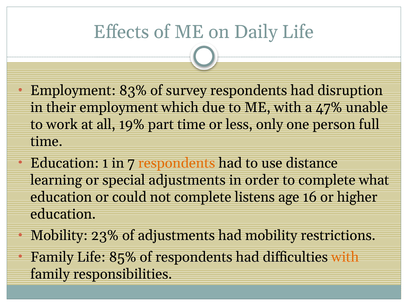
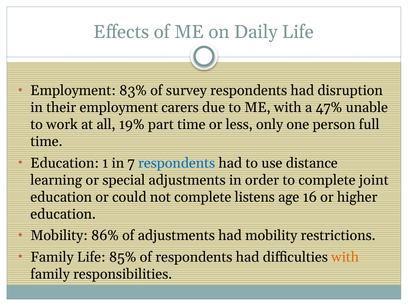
which: which -> carers (180, 108)
respondents colour: orange -> blue (177, 163)
what: what -> joint (374, 180)
23%: 23% -> 86% (105, 236)
